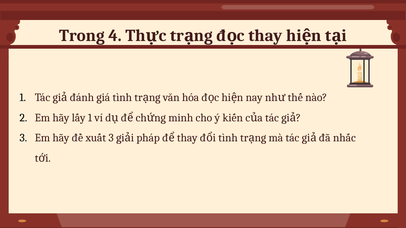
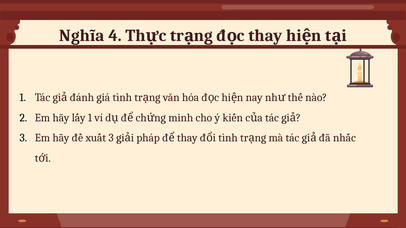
Trong: Trong -> Nghĩa (82, 36)
